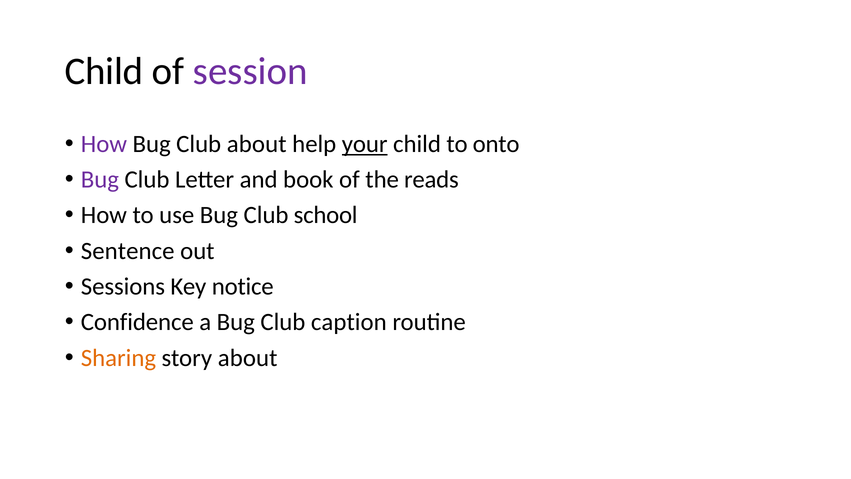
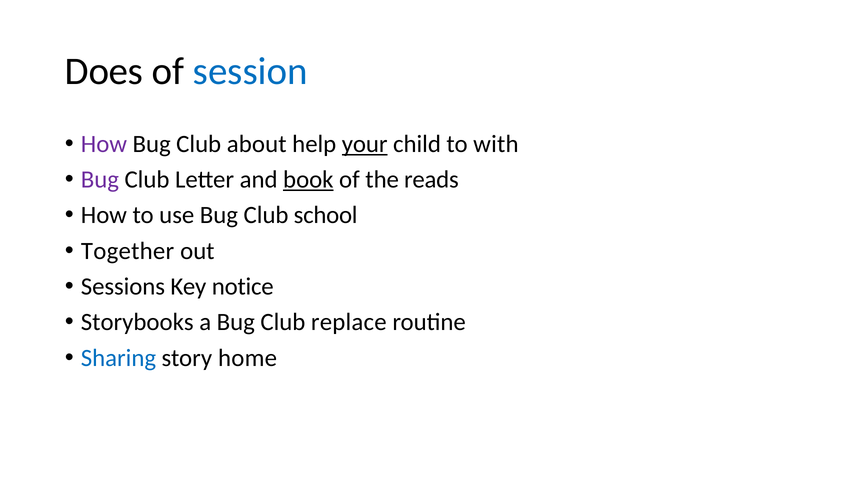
Child: Child -> Does (104, 72)
session colour: purple -> blue (250, 72)
onto: onto -> with (496, 144)
book underline: none -> present (308, 179)
Sentence: Sentence -> Together (128, 251)
Confidence: Confidence -> Storybooks (137, 322)
caption: caption -> replace (349, 322)
Sharing colour: orange -> blue (118, 358)
story about: about -> home (248, 358)
